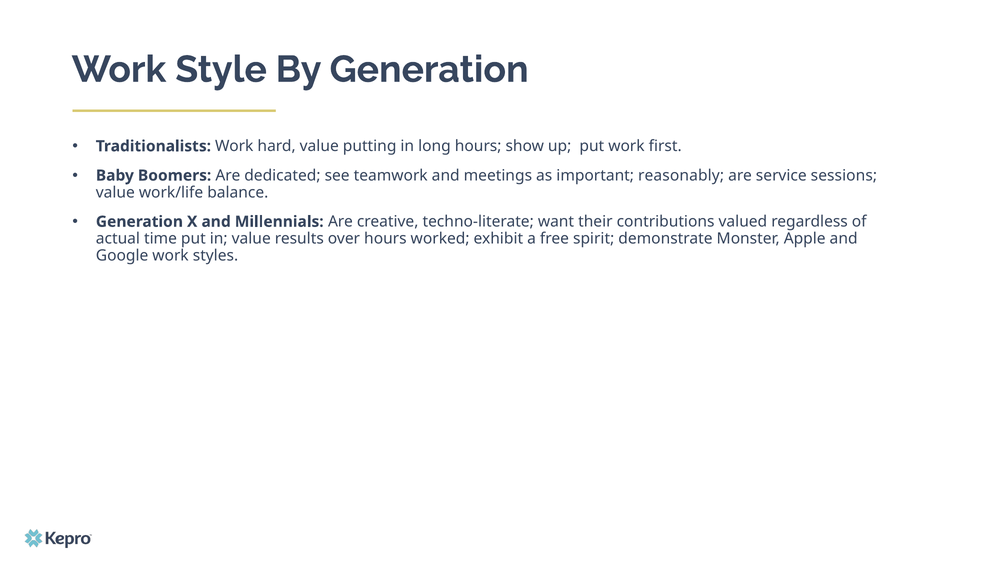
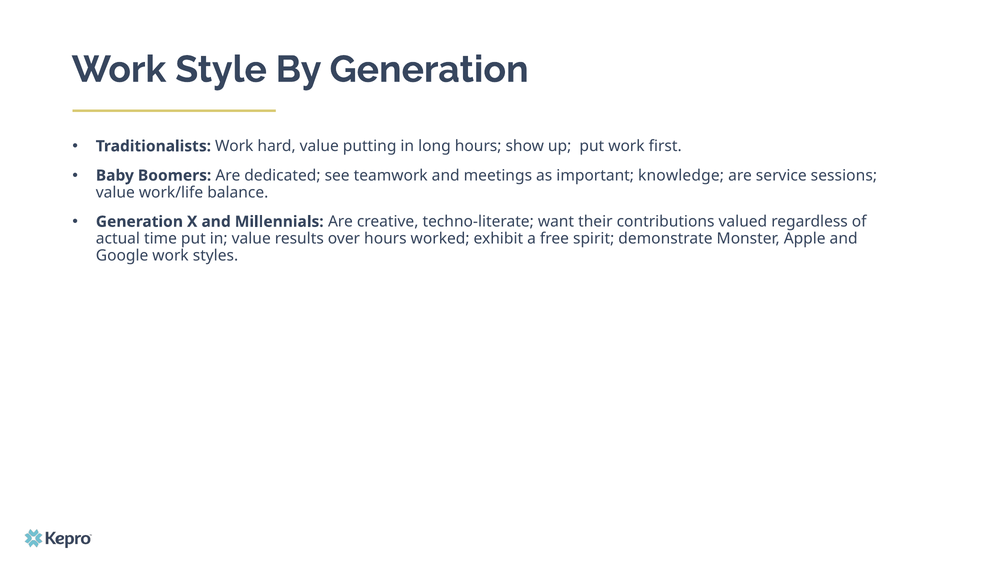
reasonably: reasonably -> knowledge (681, 175)
